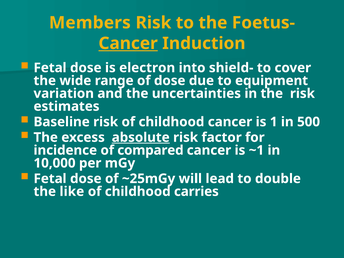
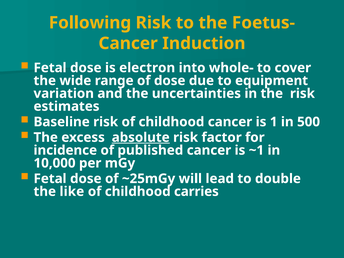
Members: Members -> Following (90, 23)
Cancer underline: present -> none (128, 43)
shield-: shield- -> whole- (231, 68)
compared: compared -> published (150, 150)
